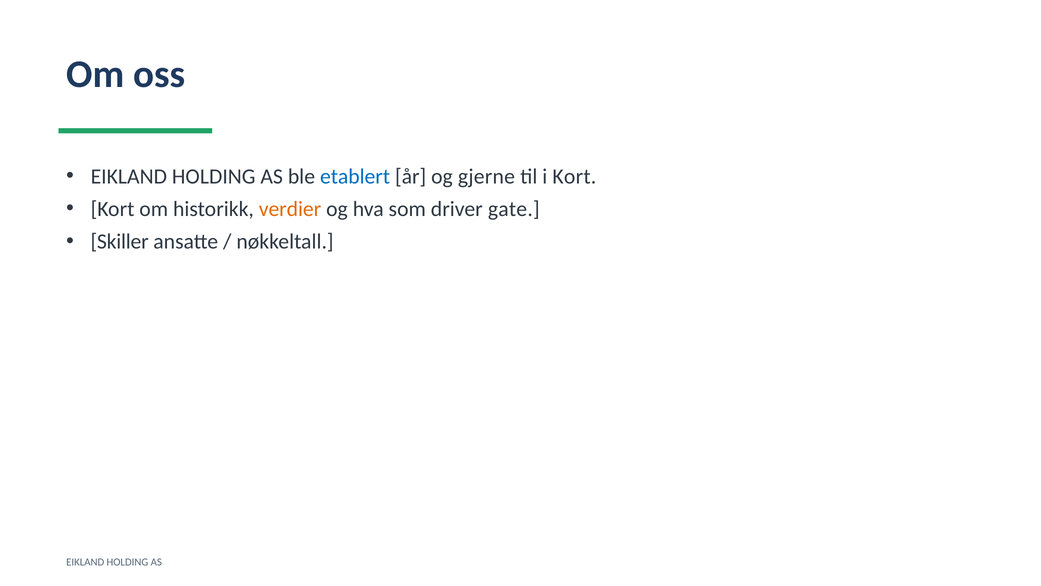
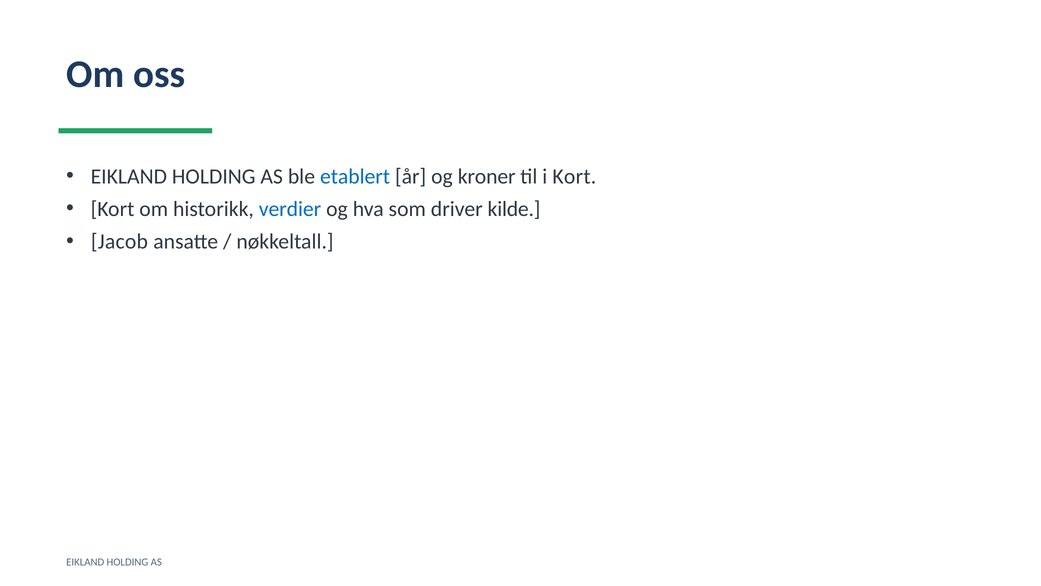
gjerne: gjerne -> kroner (487, 176)
verdier colour: orange -> blue (290, 209)
gate: gate -> kilde (514, 209)
Skiller: Skiller -> Jacob (119, 241)
